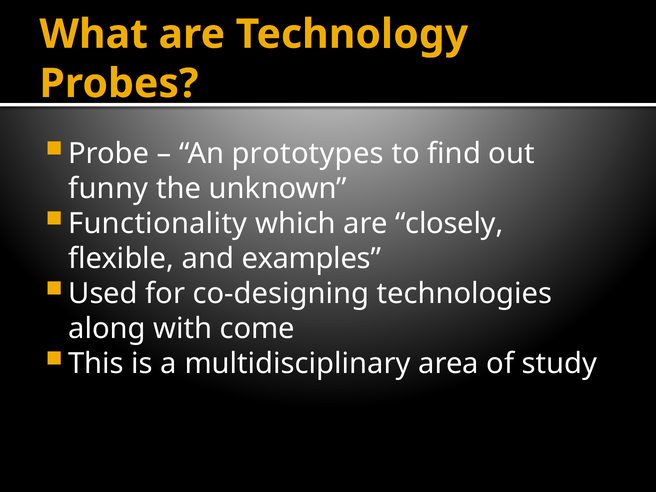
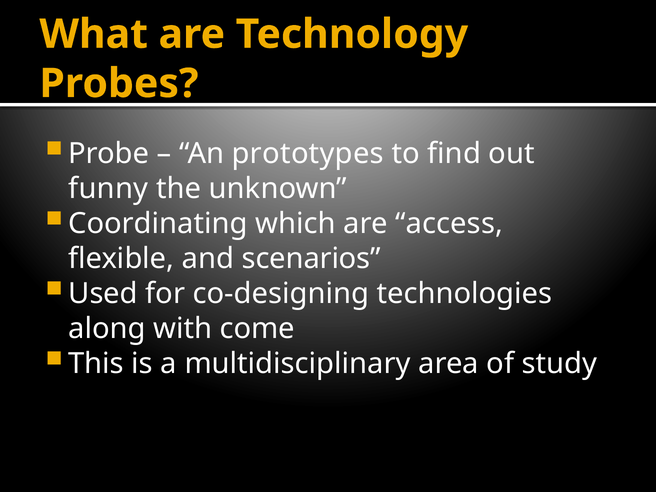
Functionality: Functionality -> Coordinating (158, 223)
closely: closely -> access (449, 223)
examples: examples -> scenarios (311, 258)
